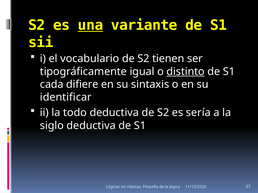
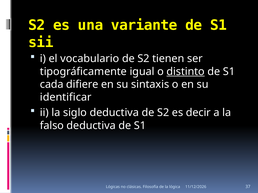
una underline: present -> none (91, 25)
todo: todo -> siglo (75, 113)
sería: sería -> decir (198, 113)
siglo: siglo -> falso (52, 126)
